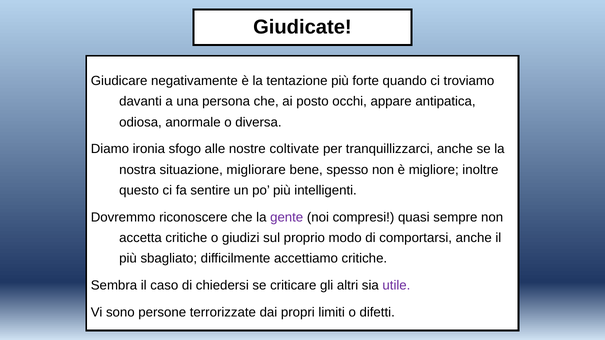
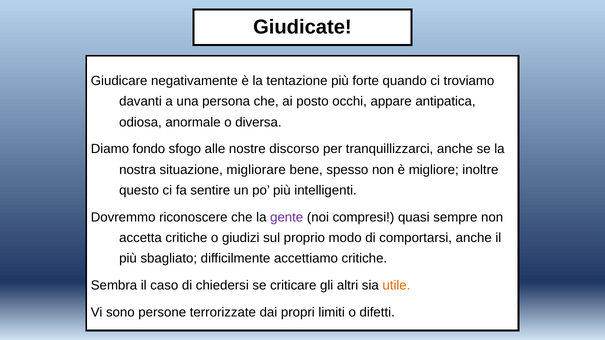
ironia: ironia -> fondo (149, 149)
coltivate: coltivate -> discorso (294, 149)
utile colour: purple -> orange (396, 286)
